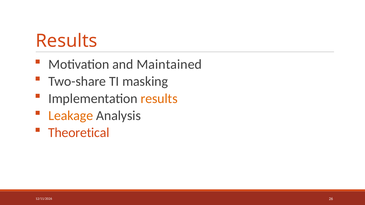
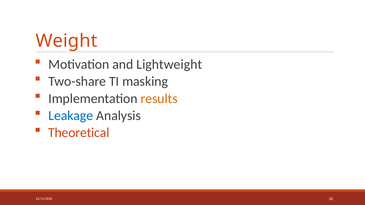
Results: Results -> Weight (66, 41)
Maintained: Maintained -> Lightweight (169, 64)
Leakage colour: orange -> blue (71, 116)
